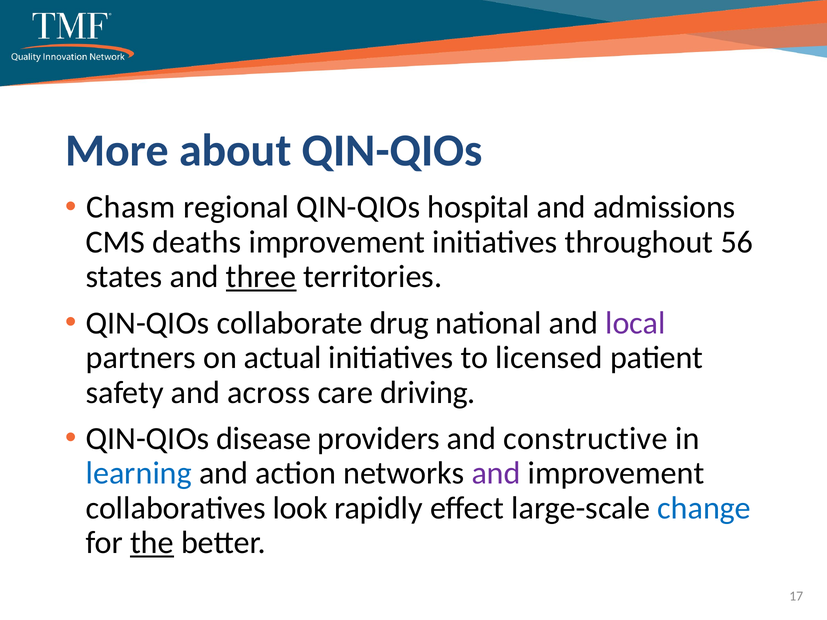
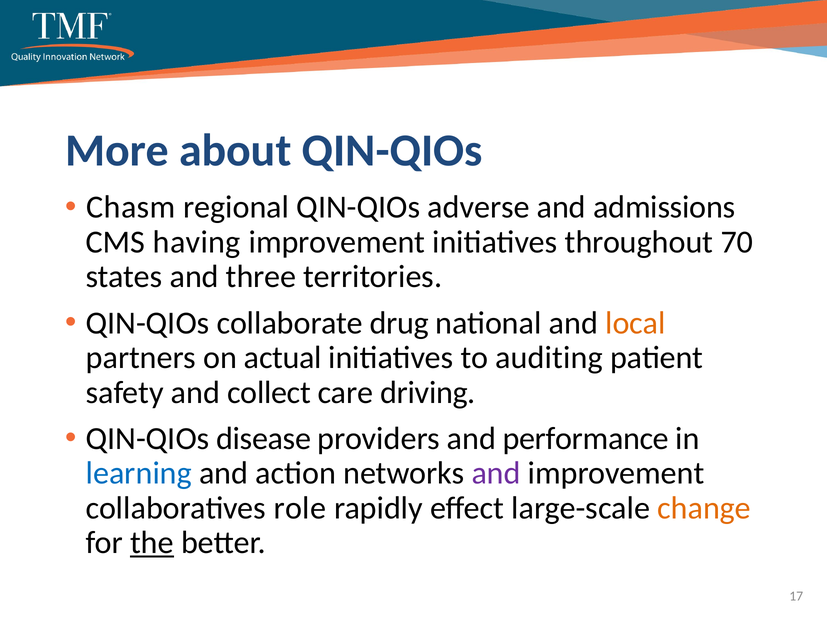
hospital: hospital -> adverse (479, 207)
deaths: deaths -> having (197, 242)
56: 56 -> 70 (737, 242)
three underline: present -> none (261, 277)
local colour: purple -> orange (635, 323)
licensed: licensed -> auditing (549, 358)
across: across -> collect (269, 393)
constructive: constructive -> performance (586, 439)
look: look -> role (300, 508)
change colour: blue -> orange (704, 508)
